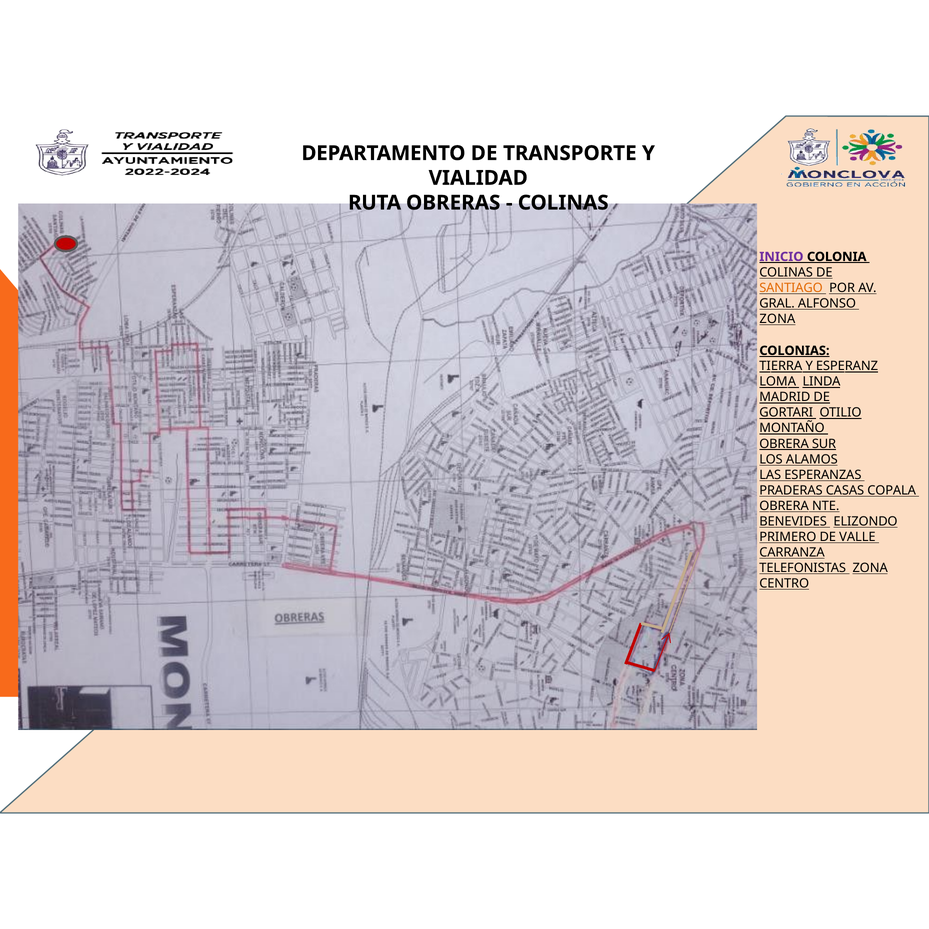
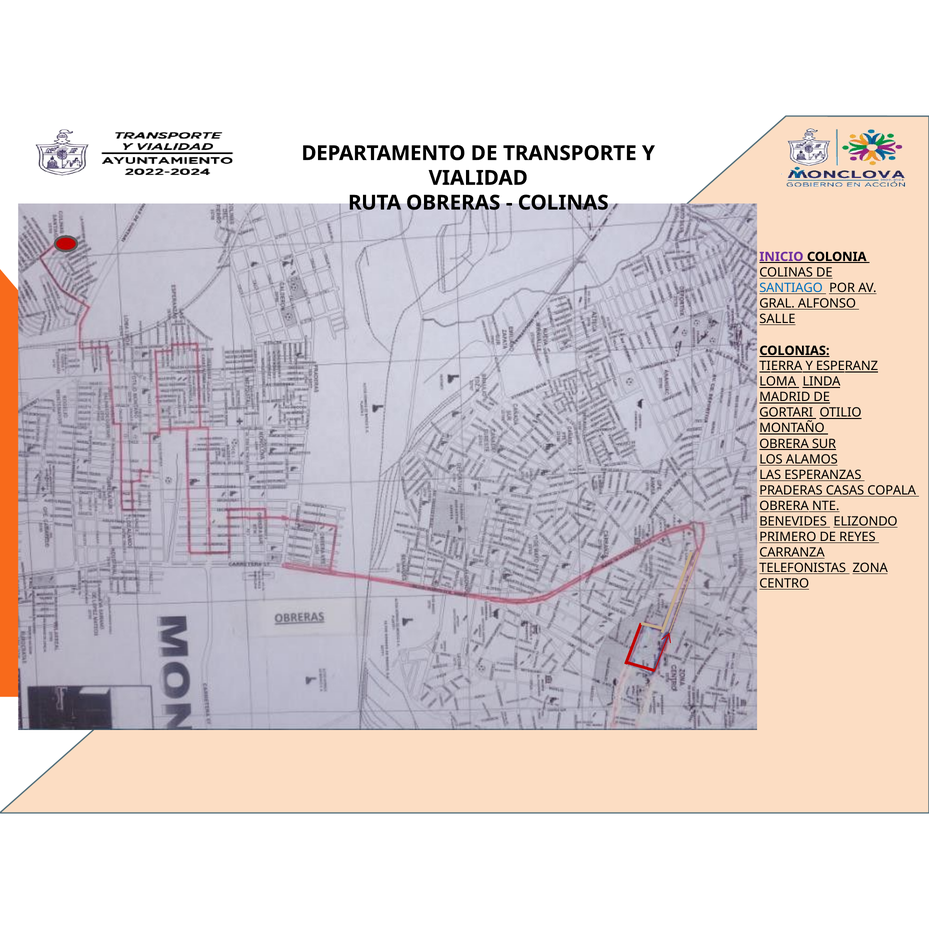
SANTIAGO colour: orange -> blue (791, 288)
ZONA: ZONA -> SALLE (777, 319)
VALLE: VALLE -> REYES (857, 537)
